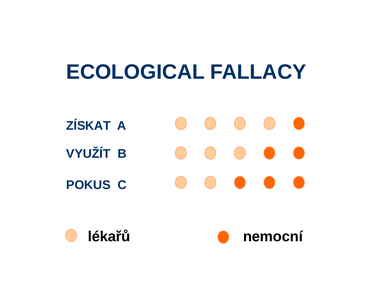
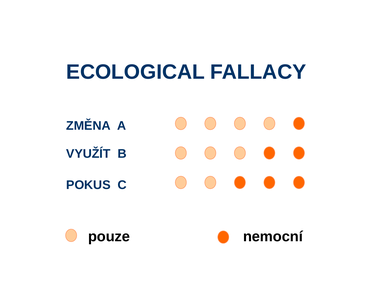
ZÍSKAT: ZÍSKAT -> ZMĚNA (88, 126)
lékařů: lékařů -> pouze (109, 237)
